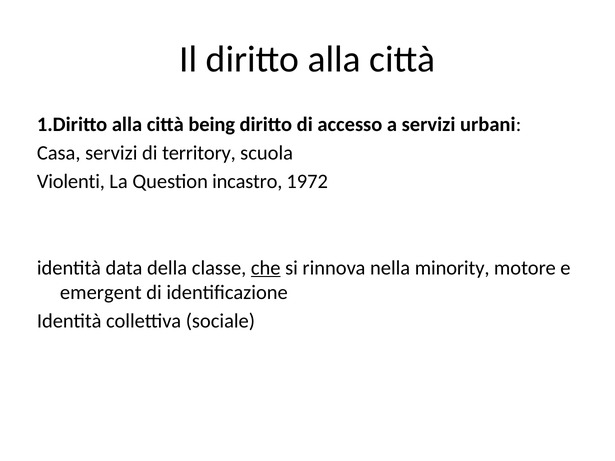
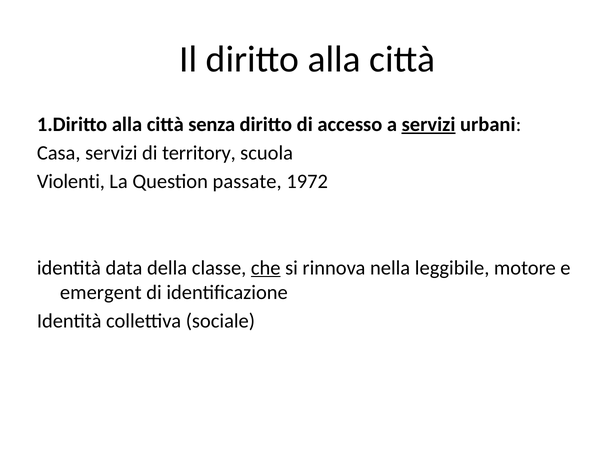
being: being -> senza (212, 124)
servizi underline: none -> present (429, 124)
incastro: incastro -> passate (247, 182)
minority: minority -> leggibile (452, 268)
